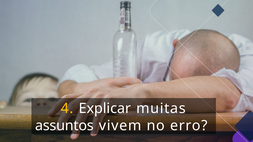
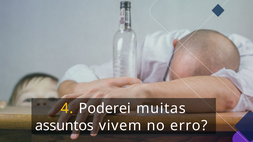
Explicar: Explicar -> Poderei (105, 109)
